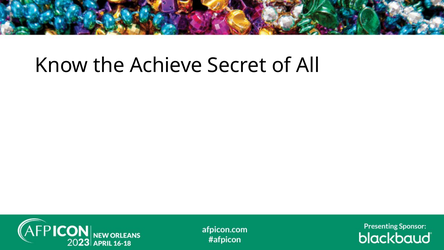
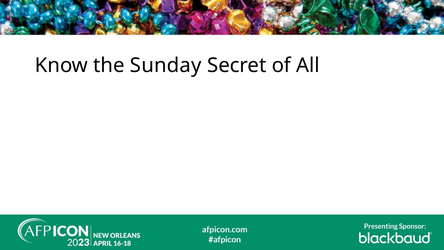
Achieve: Achieve -> Sunday (166, 66)
